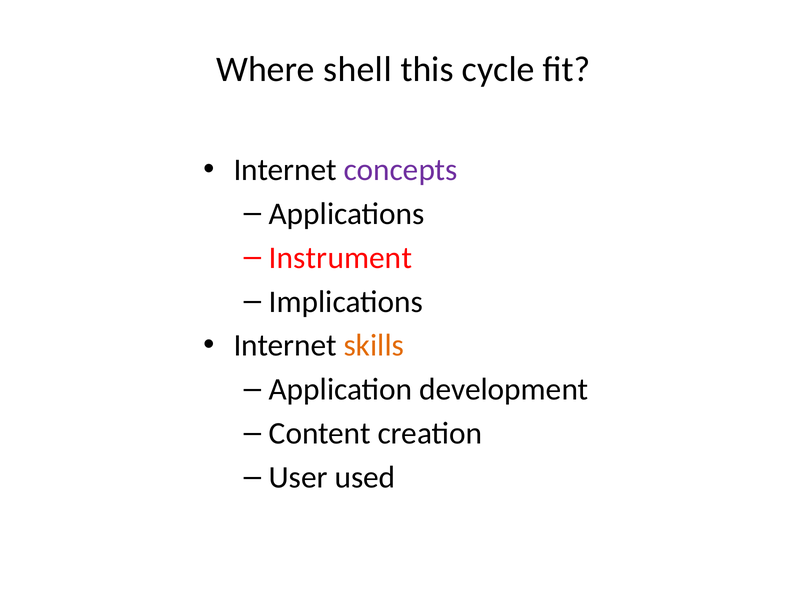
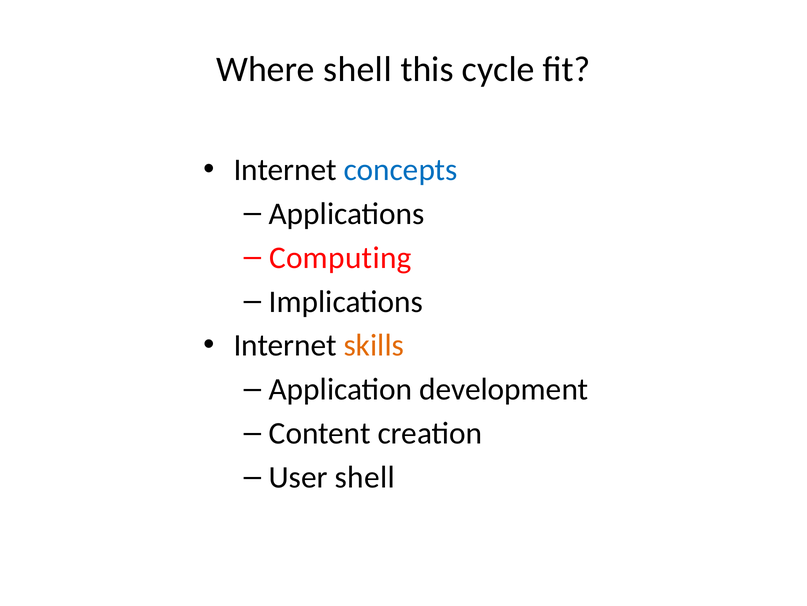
concepts colour: purple -> blue (401, 170)
Instrument: Instrument -> Computing (340, 257)
User used: used -> shell (365, 477)
